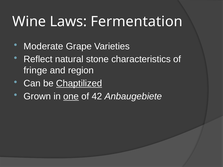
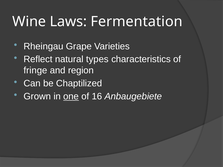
Moderate: Moderate -> Rheingau (43, 46)
stone: stone -> types (97, 59)
Chaptilized underline: present -> none (79, 84)
42: 42 -> 16 (97, 97)
